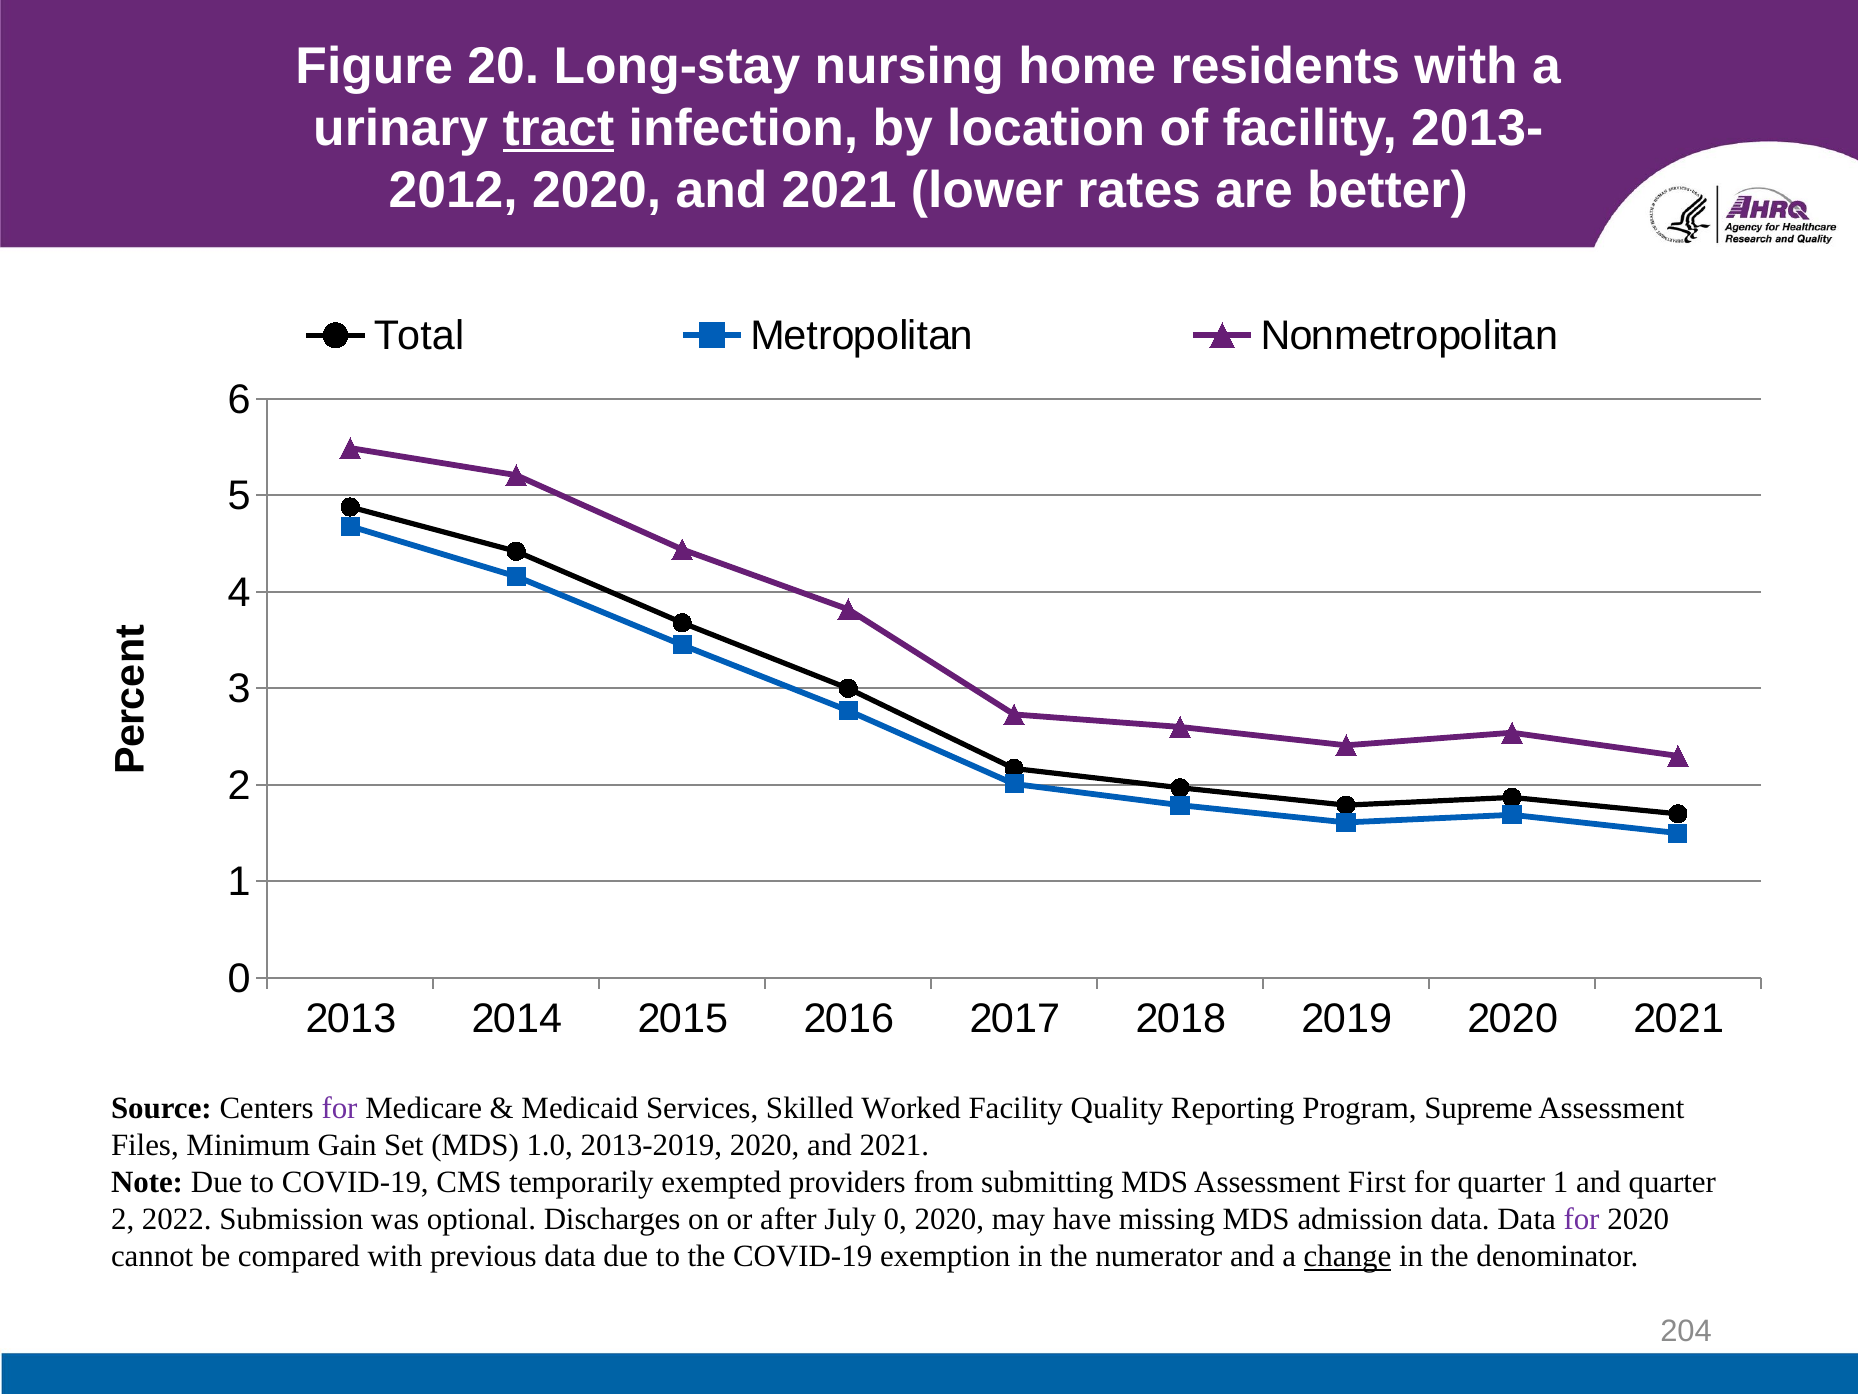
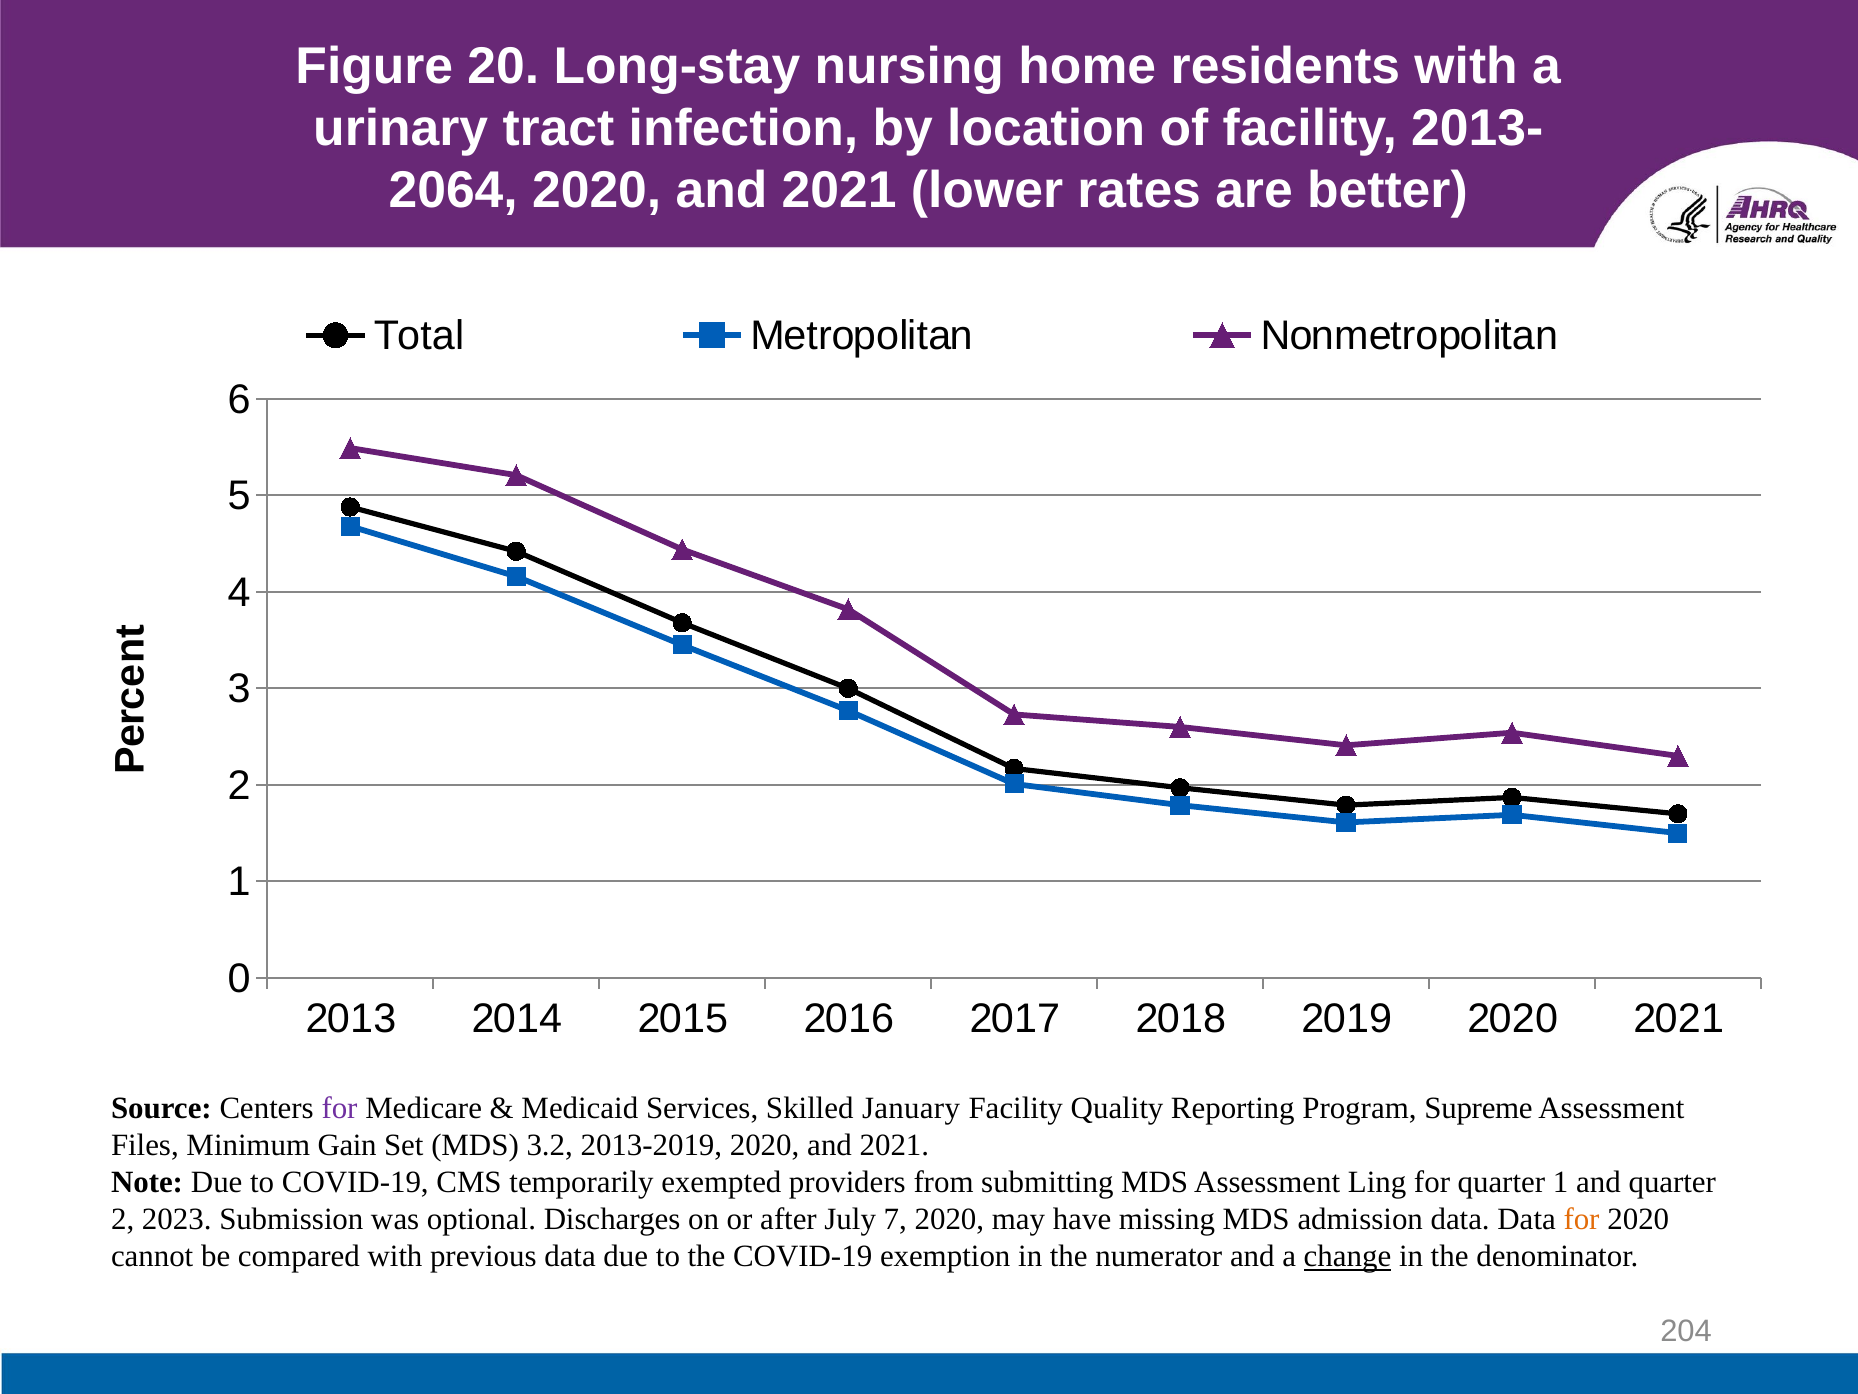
tract underline: present -> none (558, 128)
2012: 2012 -> 2064 (453, 190)
Worked: Worked -> January (911, 1107)
1.0: 1.0 -> 3.2 (550, 1145)
First: First -> Ling (1377, 1182)
2022: 2022 -> 2023 (177, 1219)
July 0: 0 -> 7 (895, 1219)
for colour: purple -> orange (1582, 1219)
